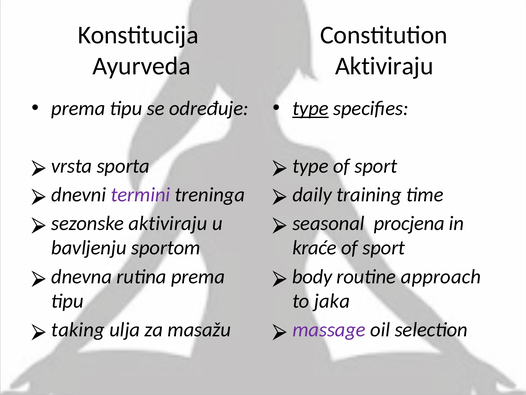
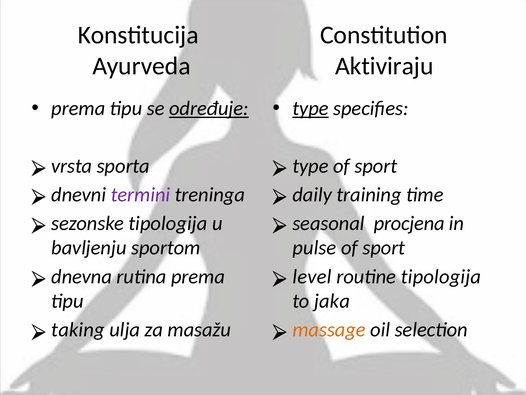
određuje underline: none -> present (209, 108)
sezonske aktiviraju: aktiviraju -> tipologija (168, 223)
kraće: kraće -> pulse (314, 248)
body: body -> level (312, 276)
routine approach: approach -> tipologija (441, 276)
massage colour: purple -> orange (329, 329)
